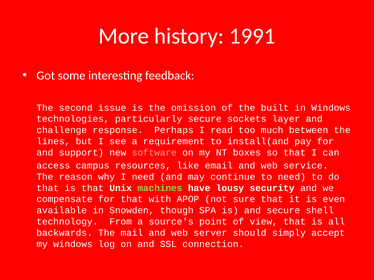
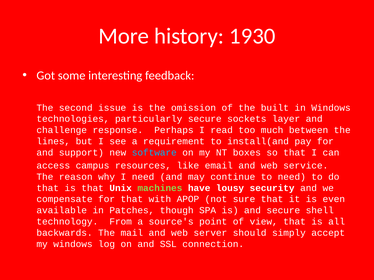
1991: 1991 -> 1930 (252, 36)
software colour: pink -> light blue (154, 153)
Snowden: Snowden -> Patches (132, 211)
